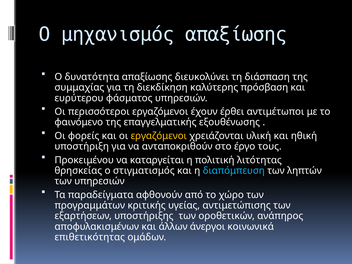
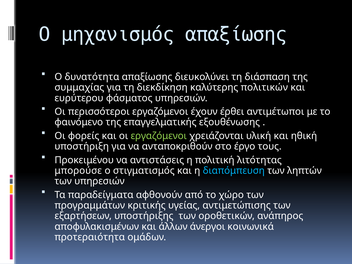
πρόσβαση: πρόσβαση -> πολιτικών (264, 88)
εργαζόμενοι colour: yellow -> light green (159, 136)
καταργείται: καταργείται -> αντιστάσεις (157, 160)
θρησκείας: θρησκείας -> μπορούσε (78, 171)
επιθετικότητας: επιθετικότητας -> προτεραιότητα (90, 237)
